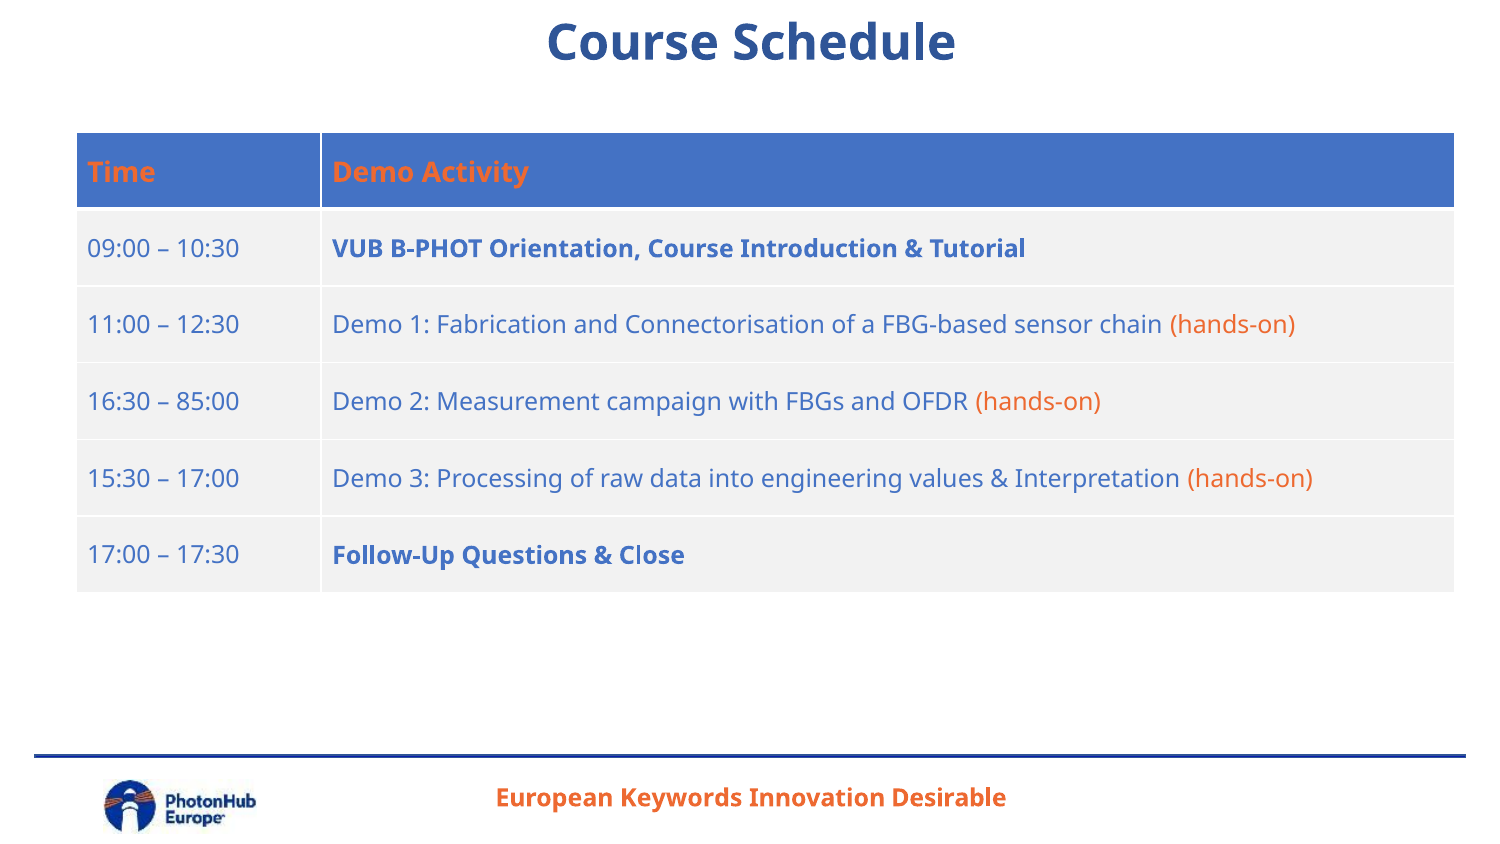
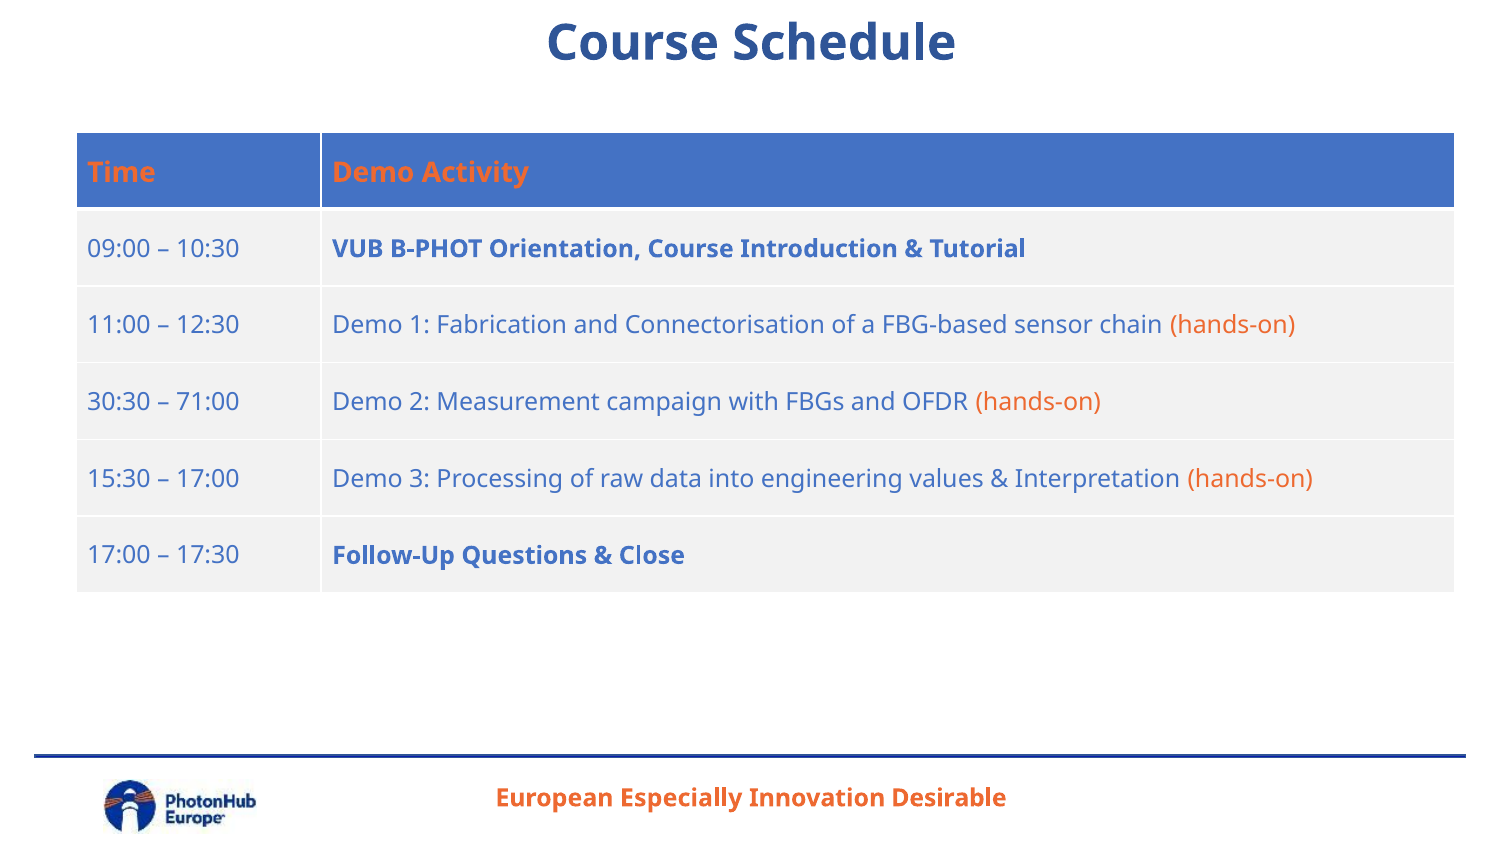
16:30: 16:30 -> 30:30 (119, 402)
85:00: 85:00 -> 71:00 (208, 402)
Keywords: Keywords -> Especially (681, 798)
